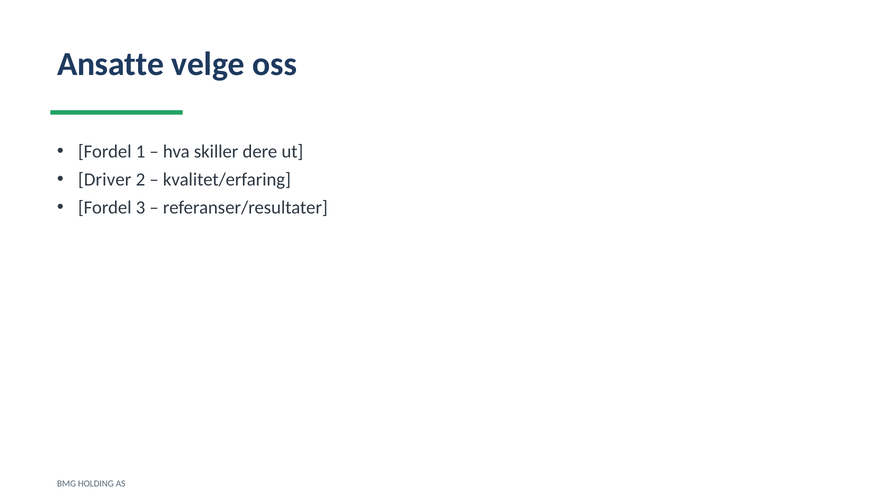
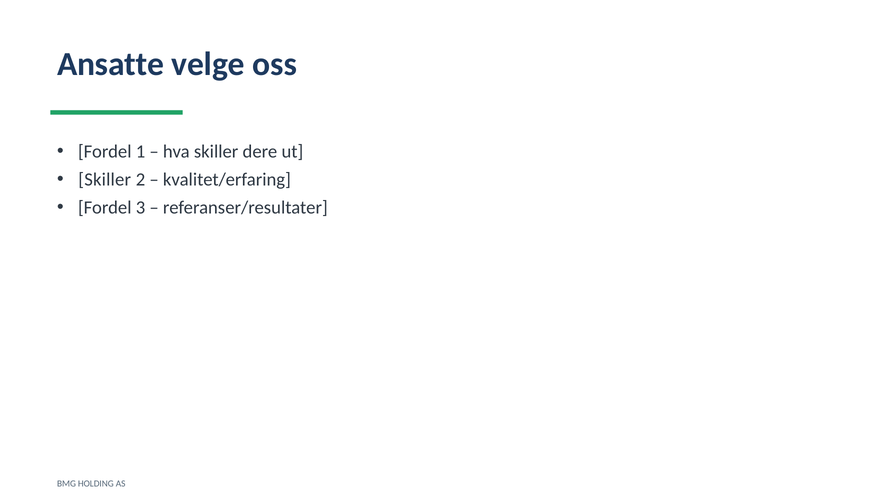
Driver: Driver -> Skiller (105, 180)
